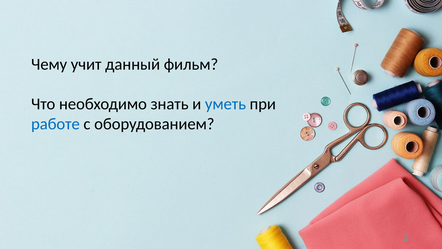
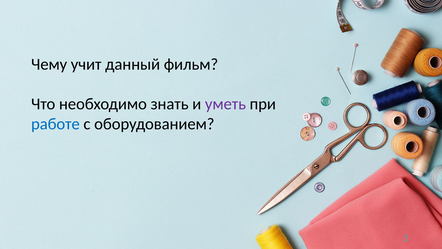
уметь colour: blue -> purple (225, 104)
